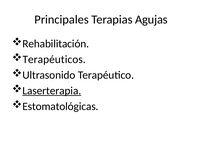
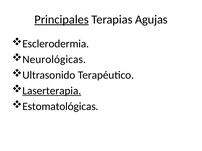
Principales underline: none -> present (62, 20)
Rehabilitación: Rehabilitación -> Esclerodermia (56, 44)
Terapéuticos: Terapéuticos -> Neurológicas (54, 60)
